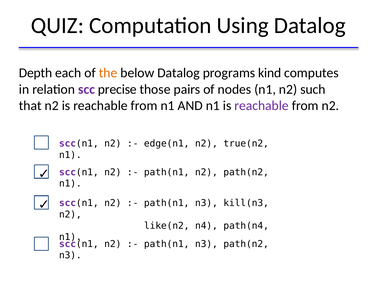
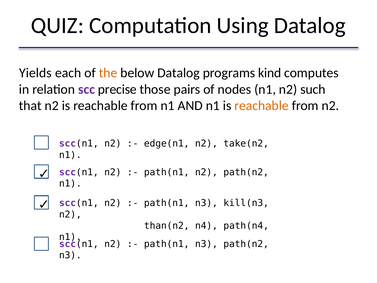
Depth: Depth -> Yields (35, 73)
reachable colour: purple -> orange (262, 106)
true(n2: true(n2 -> take(n2 (246, 143)
like(n2: like(n2 -> than(n2 (167, 226)
